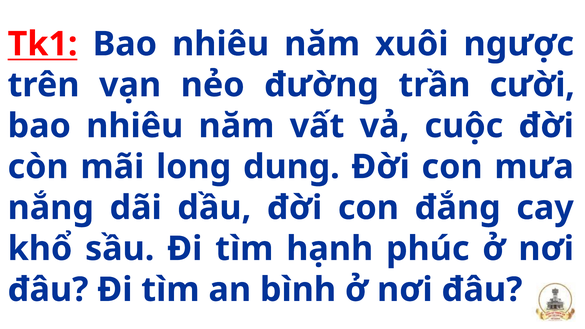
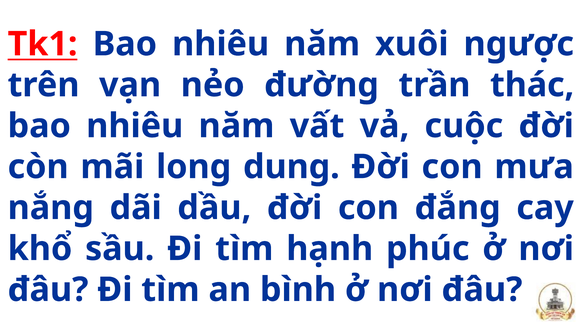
cười: cười -> thác (532, 85)
